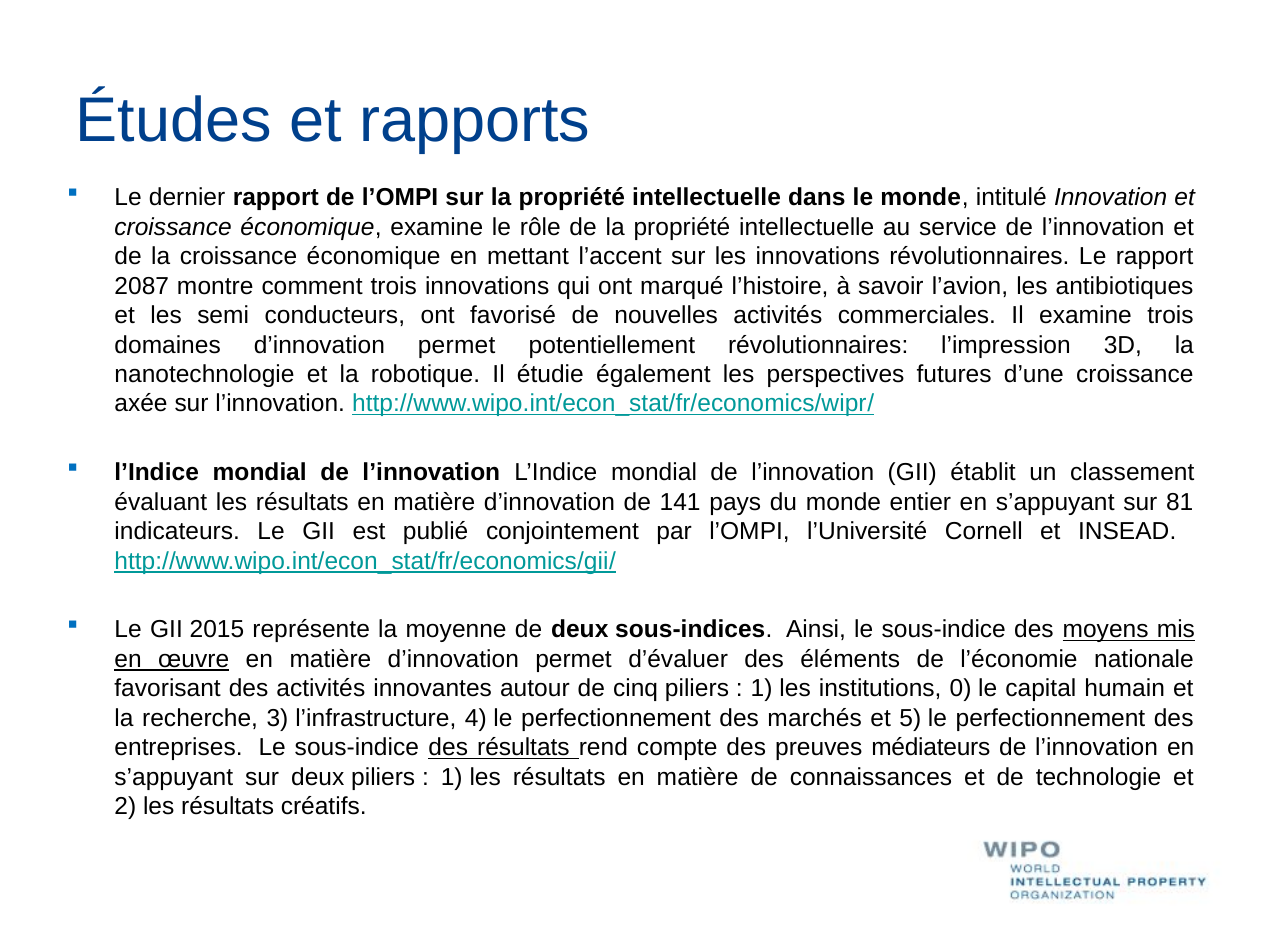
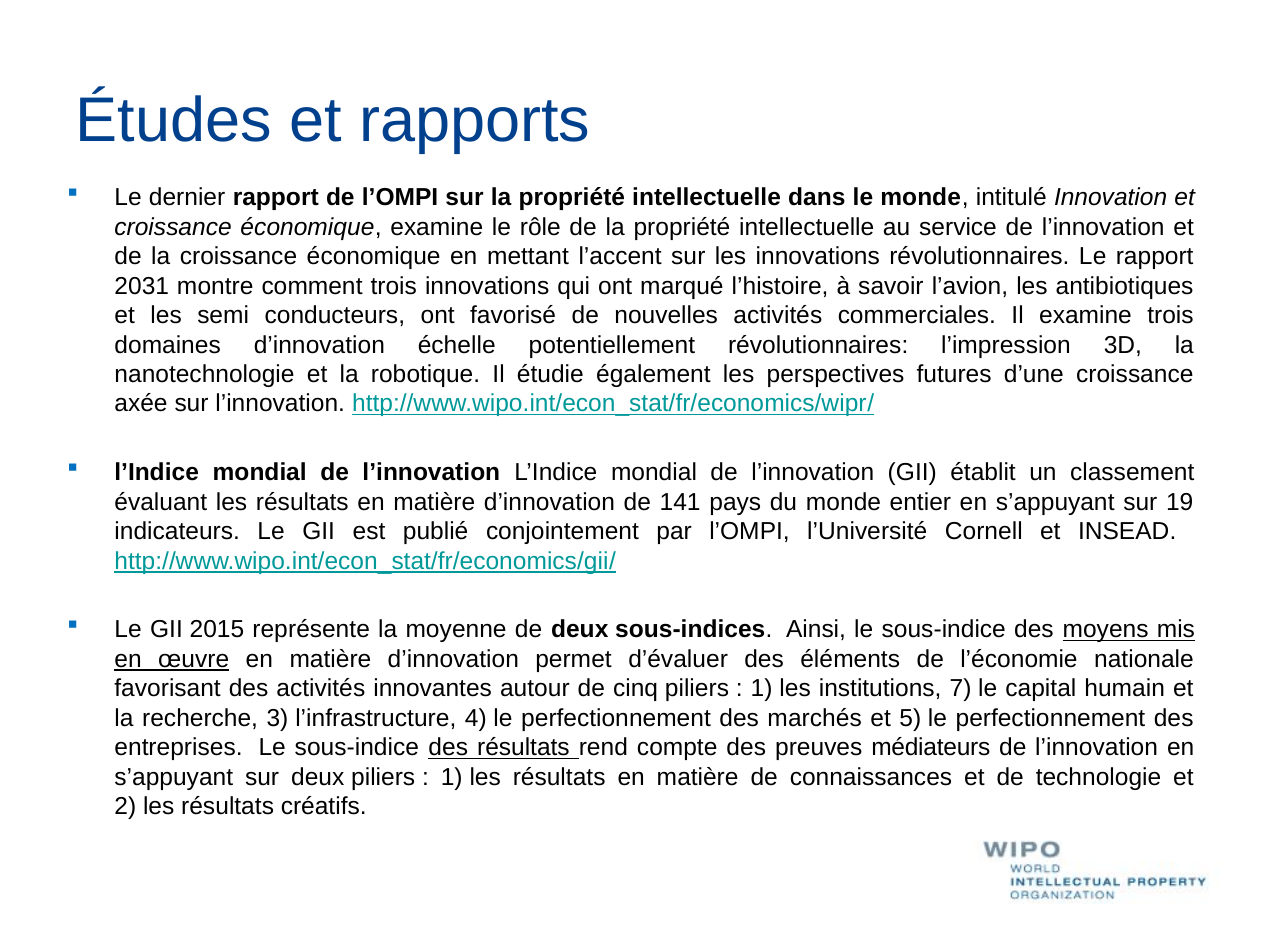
2087: 2087 -> 2031 (142, 286)
domaines d’innovation permet: permet -> échelle (457, 345)
81: 81 -> 19 (1180, 502)
0: 0 -> 7 (961, 688)
